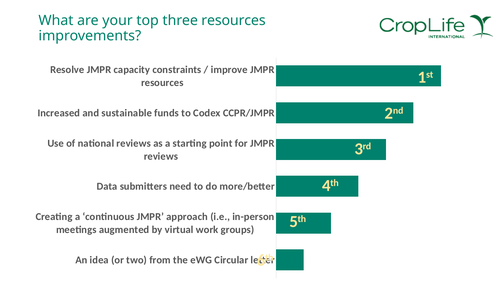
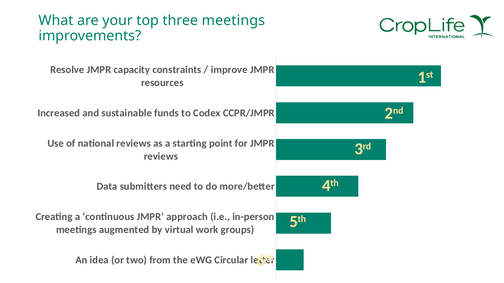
three resources: resources -> meetings (233, 21)
